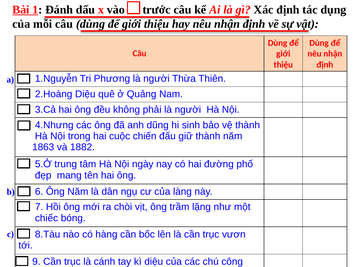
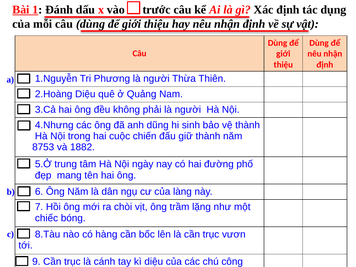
1863: 1863 -> 8753 (43, 147)
